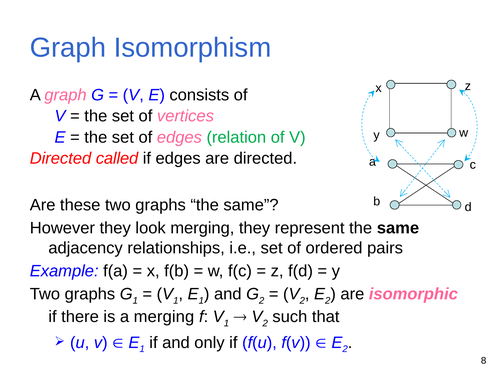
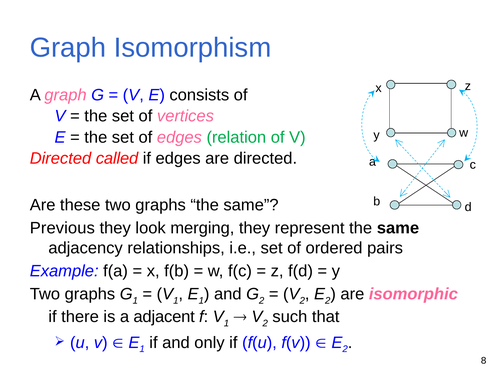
However: However -> Previous (62, 228)
a merging: merging -> adjacent (164, 317)
